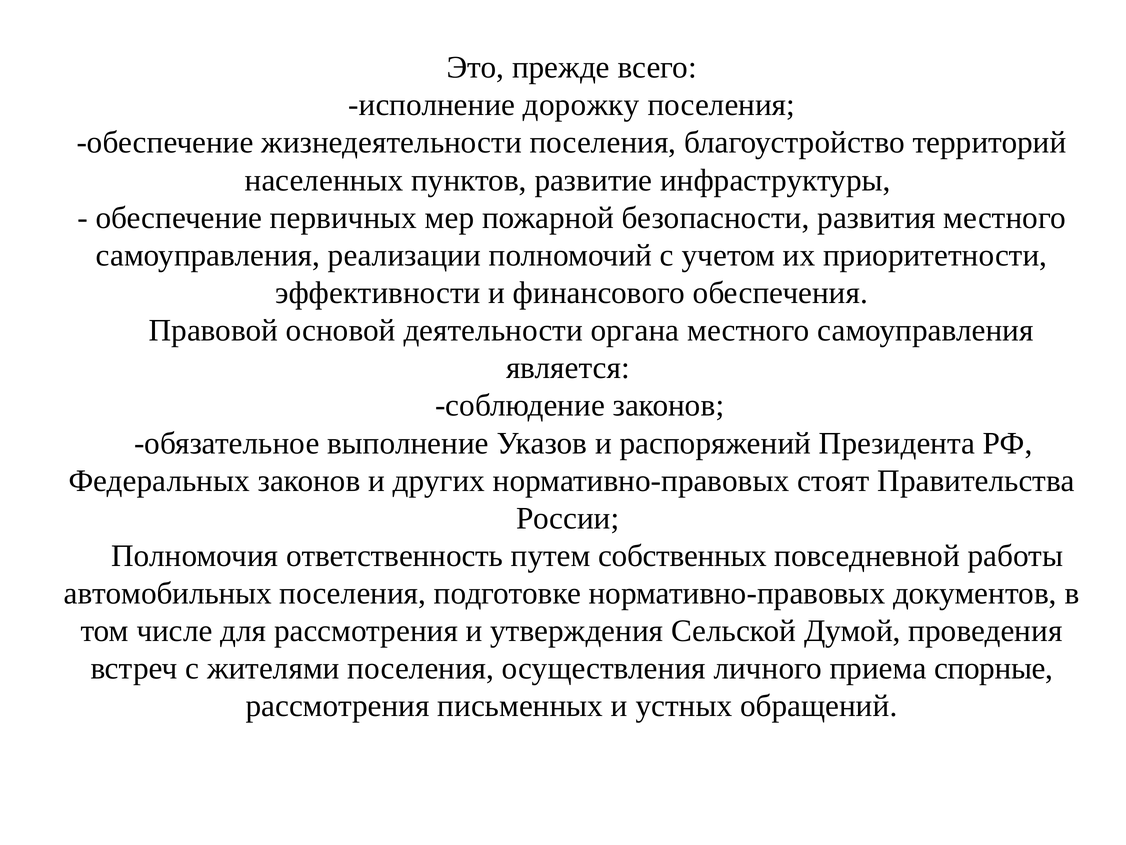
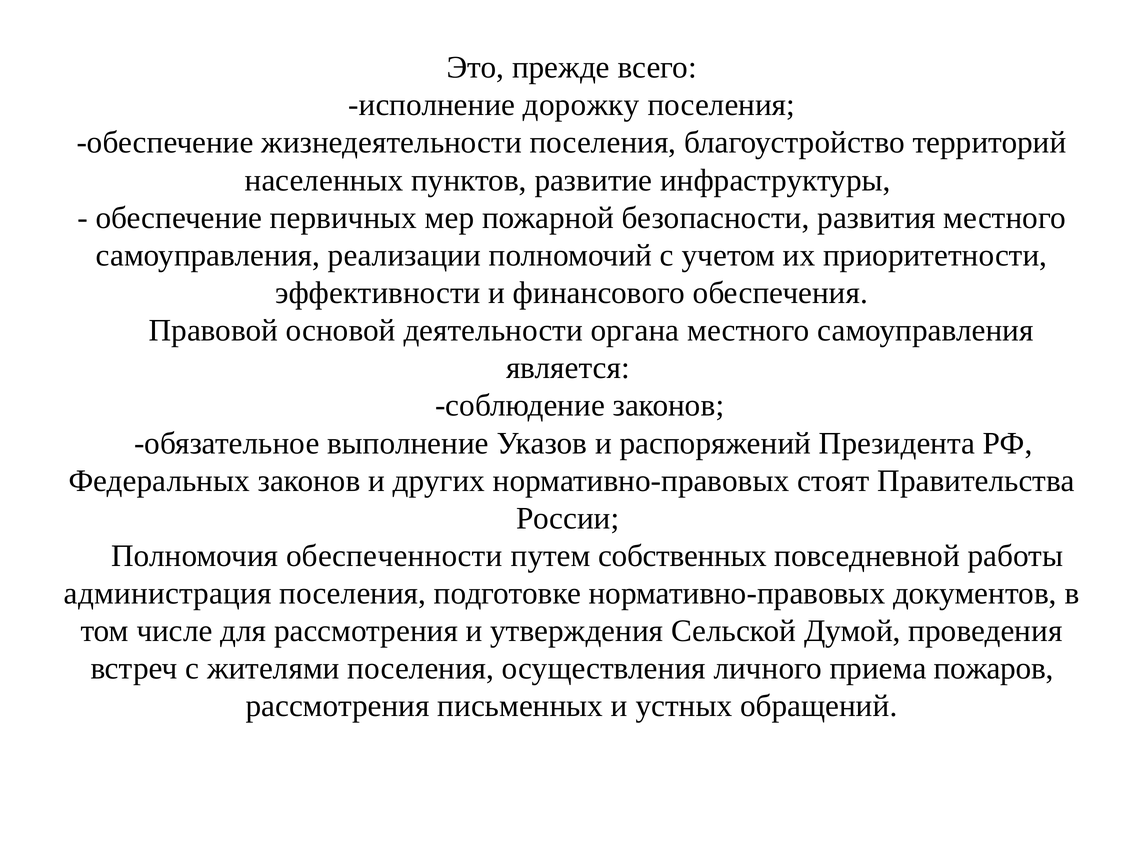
ответственность: ответственность -> обеспеченности (394, 556)
автомобильных: автомобильных -> администрация (168, 593)
спорные: спорные -> пожаров (994, 668)
